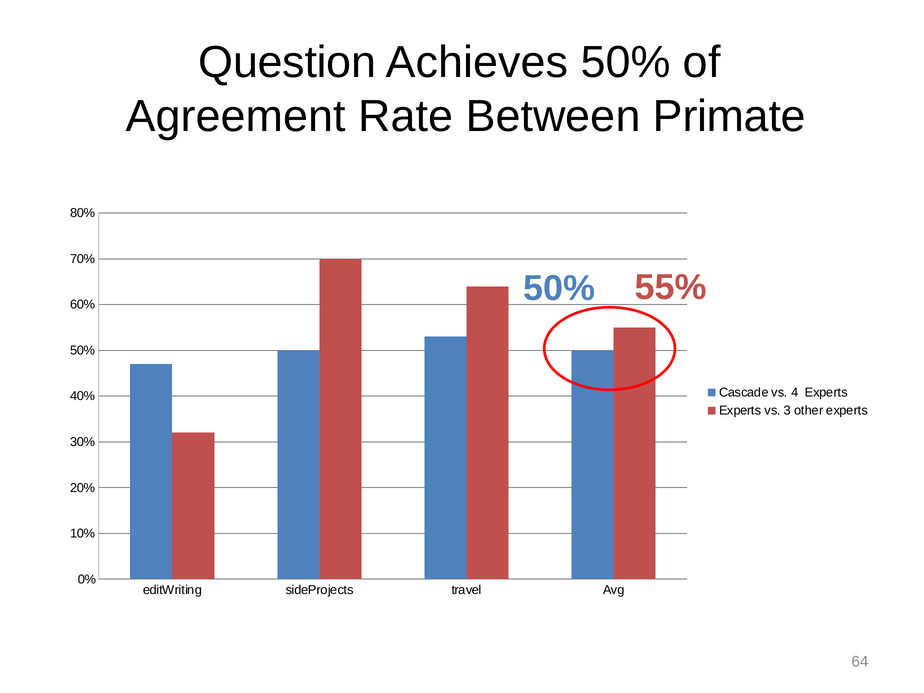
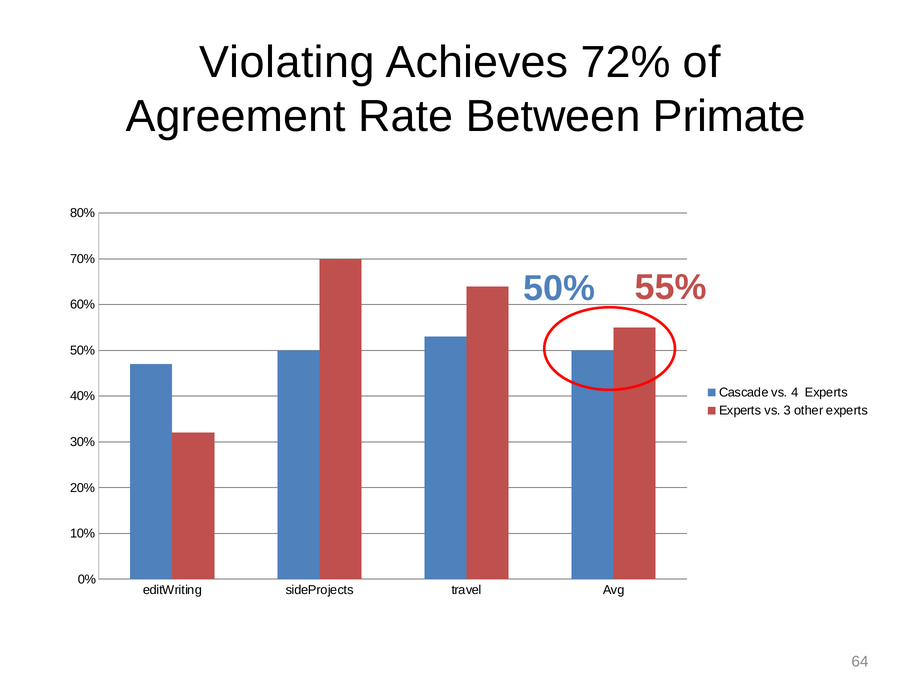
Question: Question -> Violating (287, 62)
Achieves 50%: 50% -> 72% (626, 62)
